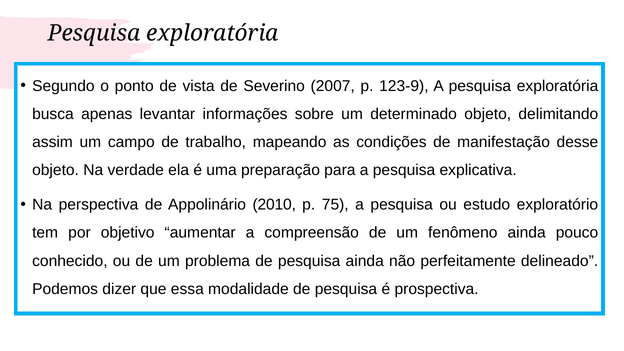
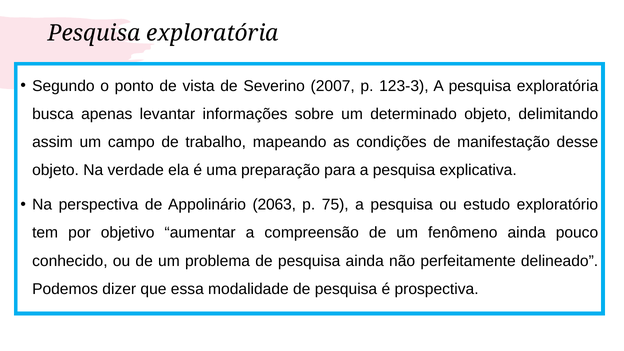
123-9: 123-9 -> 123-3 (404, 86)
2010: 2010 -> 2063 (274, 205)
